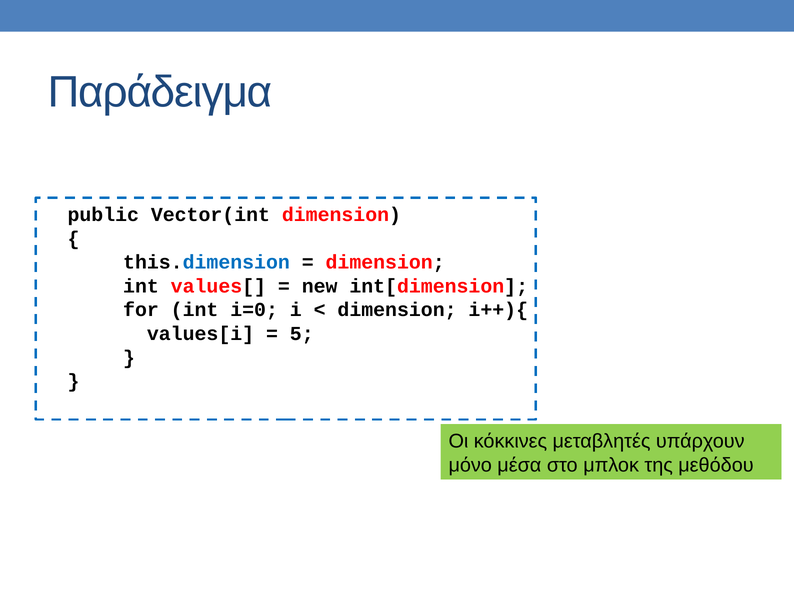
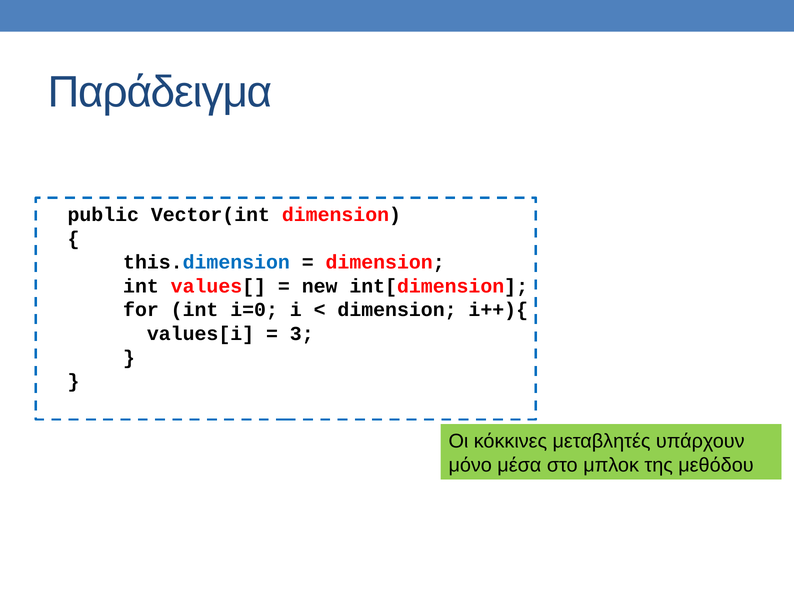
5: 5 -> 3 (302, 334)
